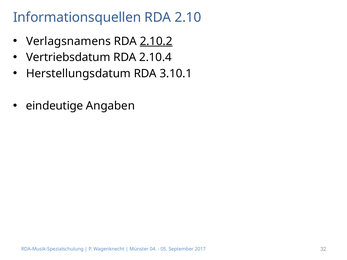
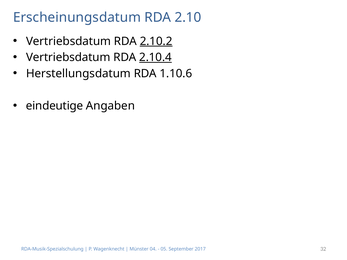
Informationsquellen: Informationsquellen -> Erscheinungsdatum (77, 18)
Verlagsnamens: Verlagsnamens -> Vertriebsdatum (69, 41)
2.10.4 underline: none -> present (155, 57)
3.10.1: 3.10.1 -> 1.10.6 (176, 74)
